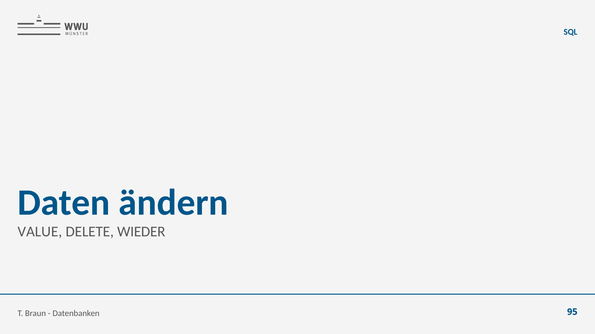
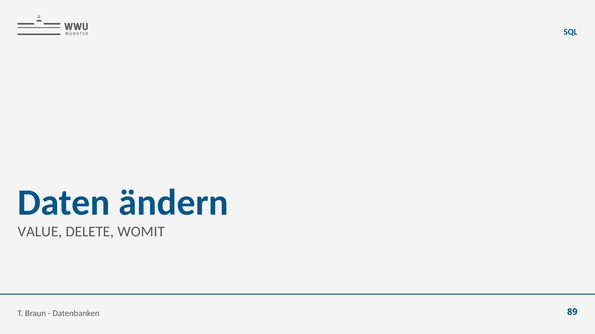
WIEDER: WIEDER -> WOMIT (141, 232)
95: 95 -> 89 (572, 313)
